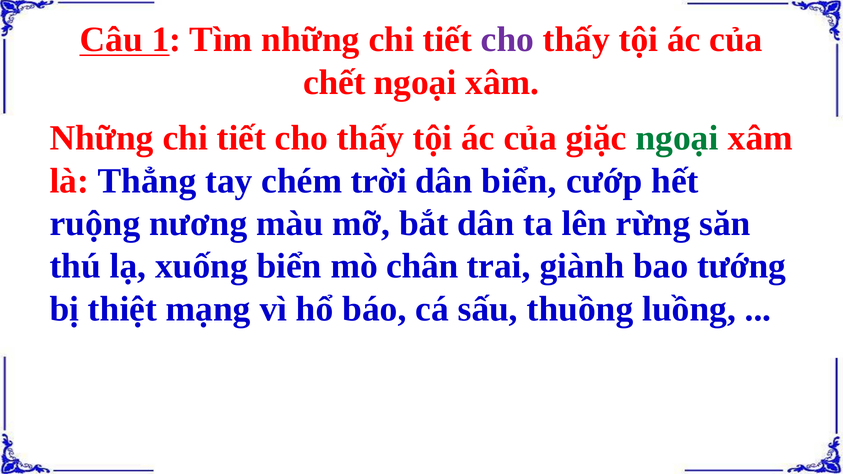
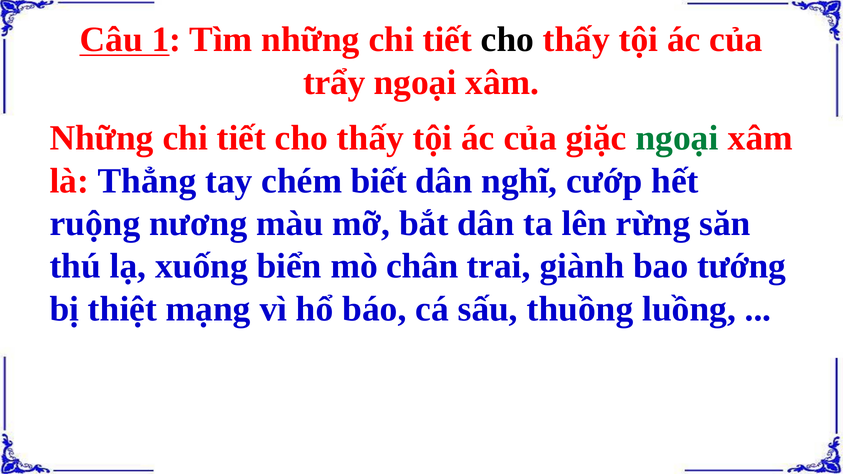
cho colour: purple -> black (507, 40)
chết: chết -> trẩy (334, 82)
trời: trời -> biết (379, 181)
dân biển: biển -> nghĩ (519, 181)
